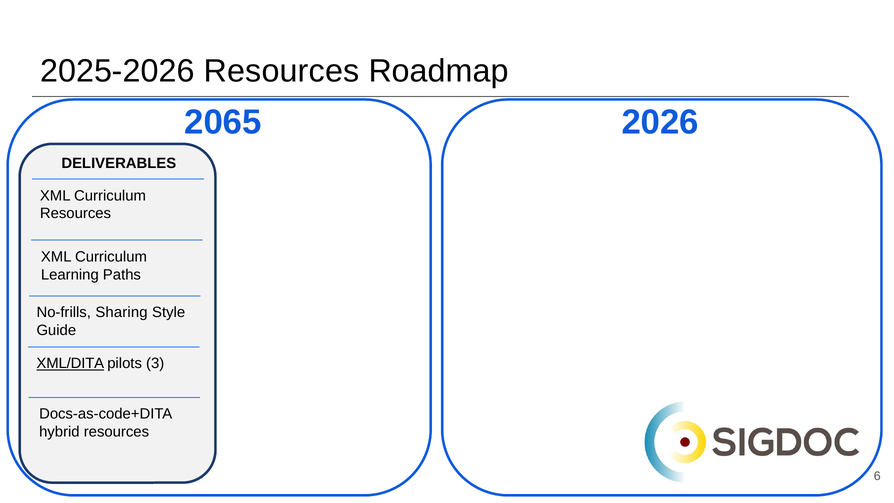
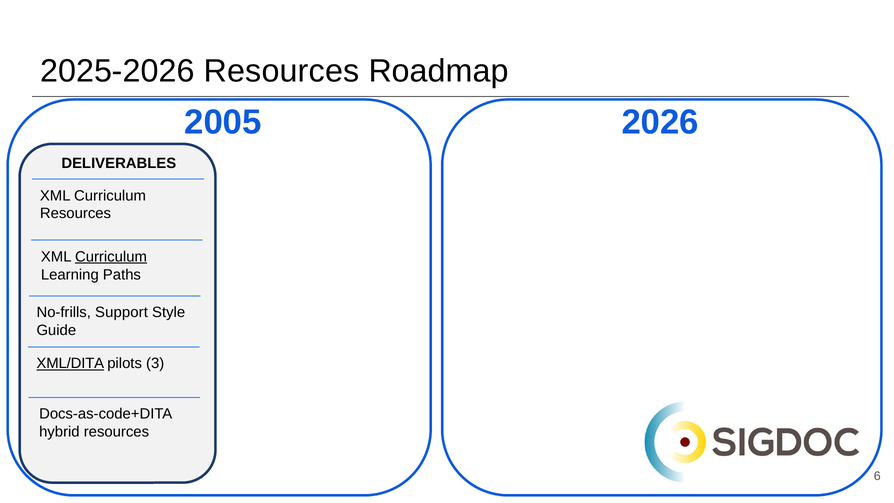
2065: 2065 -> 2005 (223, 122)
Curriculum underline: none -> present (111, 257)
Sharing: Sharing -> Support (122, 312)
